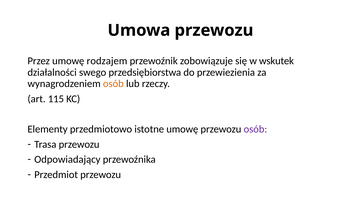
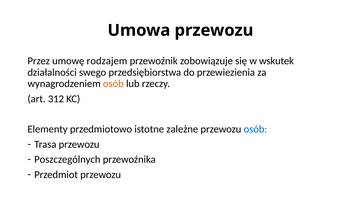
115: 115 -> 312 (56, 99)
istotne umowę: umowę -> zależne (182, 129)
osób colour: purple -> blue (255, 129)
Odpowiadający: Odpowiadający -> Poszczególnych (67, 159)
